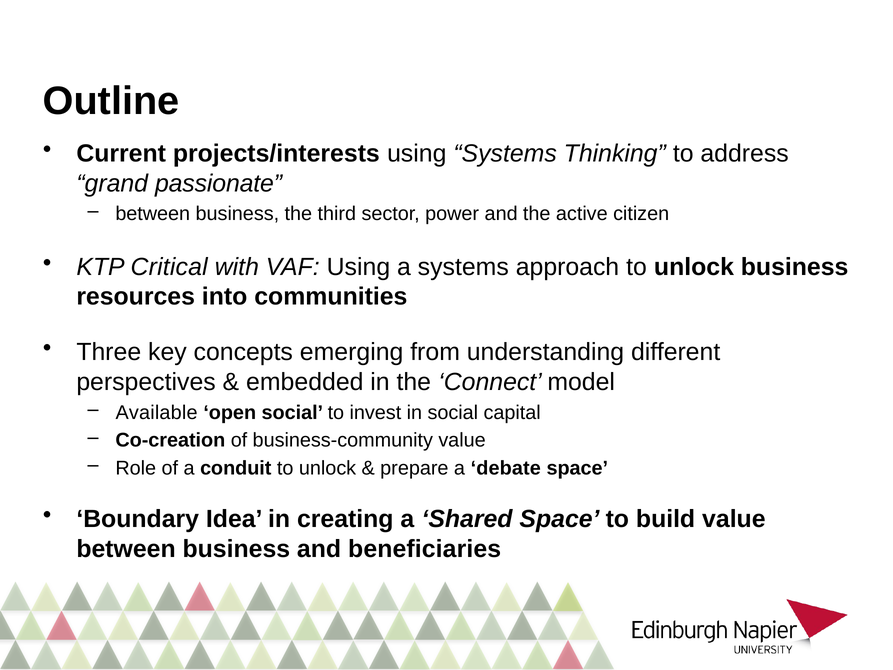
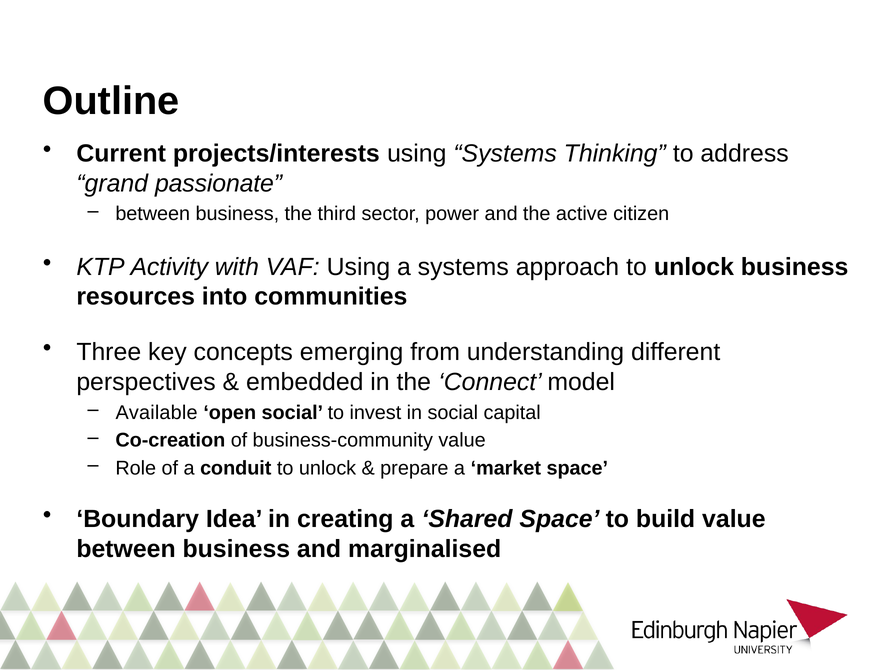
Critical: Critical -> Activity (169, 267)
debate: debate -> market (506, 468)
beneficiaries: beneficiaries -> marginalised (425, 549)
